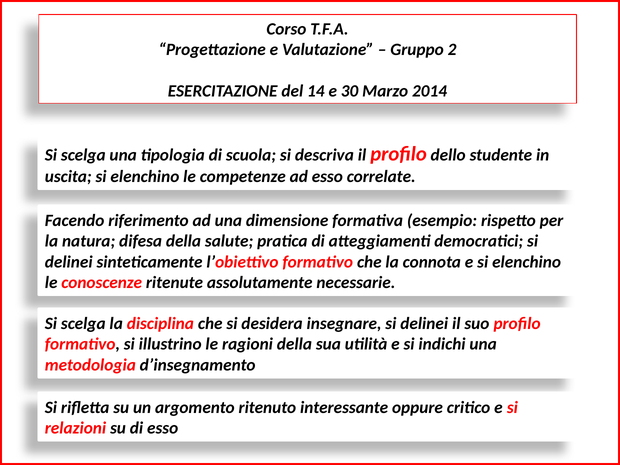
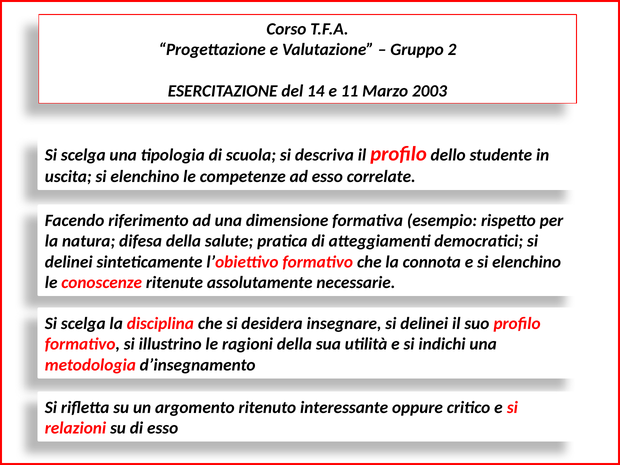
30: 30 -> 11 (350, 91)
2014: 2014 -> 2003 (430, 91)
